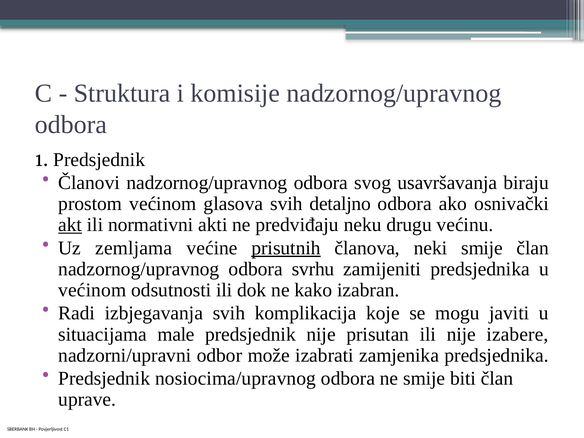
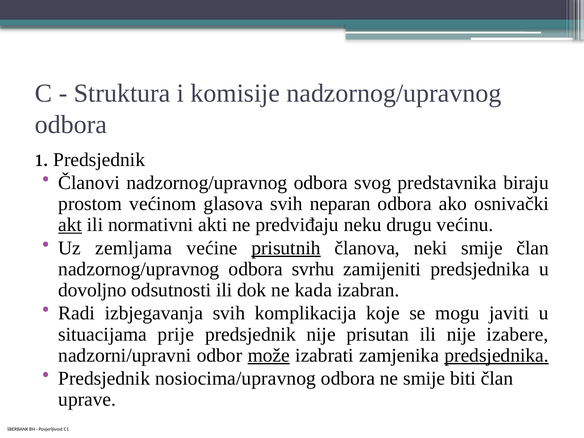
usavršavanja: usavršavanja -> predstavnika (447, 183)
detaljno: detaljno -> neparan (340, 204)
većinom: većinom -> dovoljno (92, 290)
kako: kako -> kada (313, 290)
male: male -> prije (176, 334)
može underline: none -> present (269, 355)
predsjednika underline: none -> present (497, 355)
